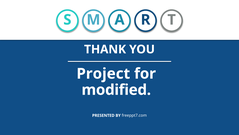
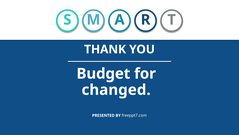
Project: Project -> Budget (103, 73)
modified: modified -> changed (116, 90)
